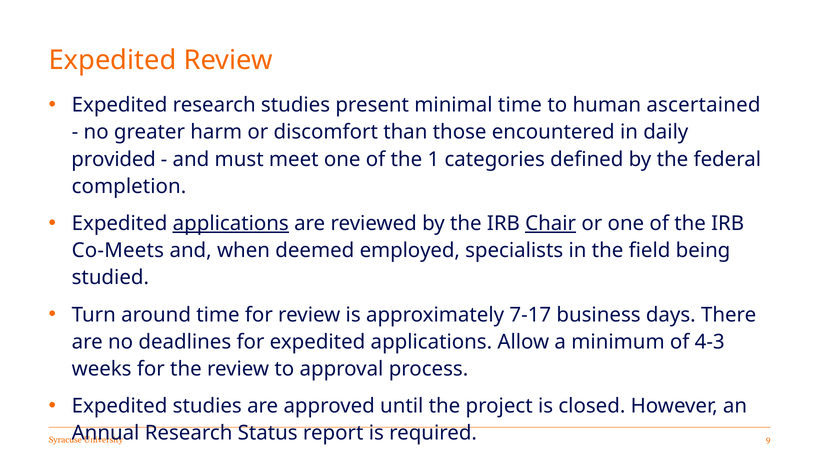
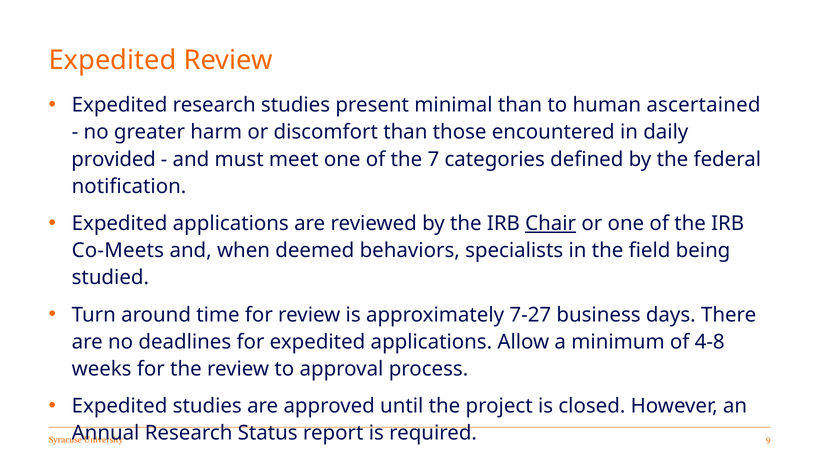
minimal time: time -> than (520, 105)
1: 1 -> 7 (433, 159)
completion: completion -> notification (129, 186)
applications underline: present -> none (231, 223)
employed: employed -> behaviors (410, 250)
7-17: 7-17 -> 7-27 (530, 315)
4-3: 4-3 -> 4-8 (710, 342)
